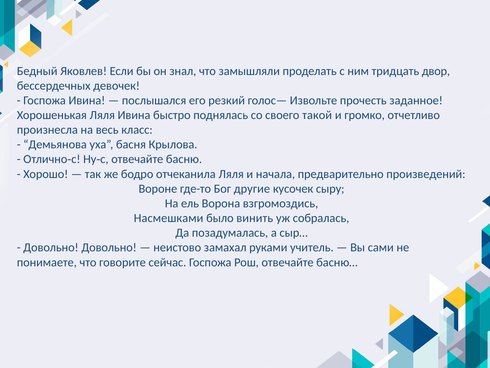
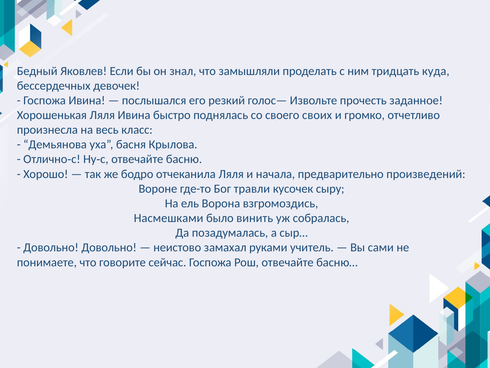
двор: двор -> куда (436, 71)
такой: такой -> своих (317, 115)
другие: другие -> травли (252, 188)
